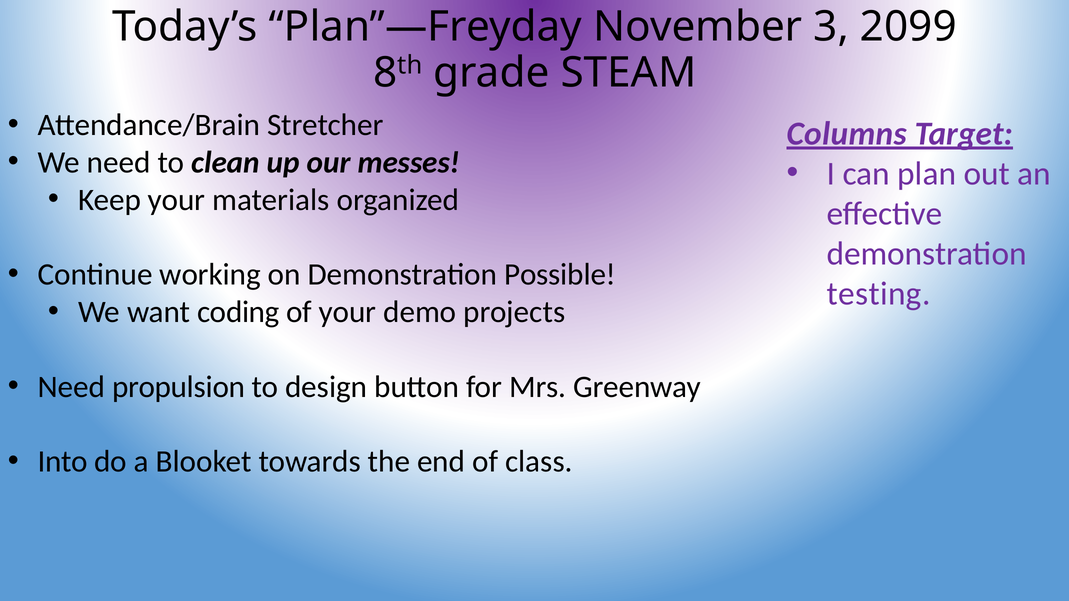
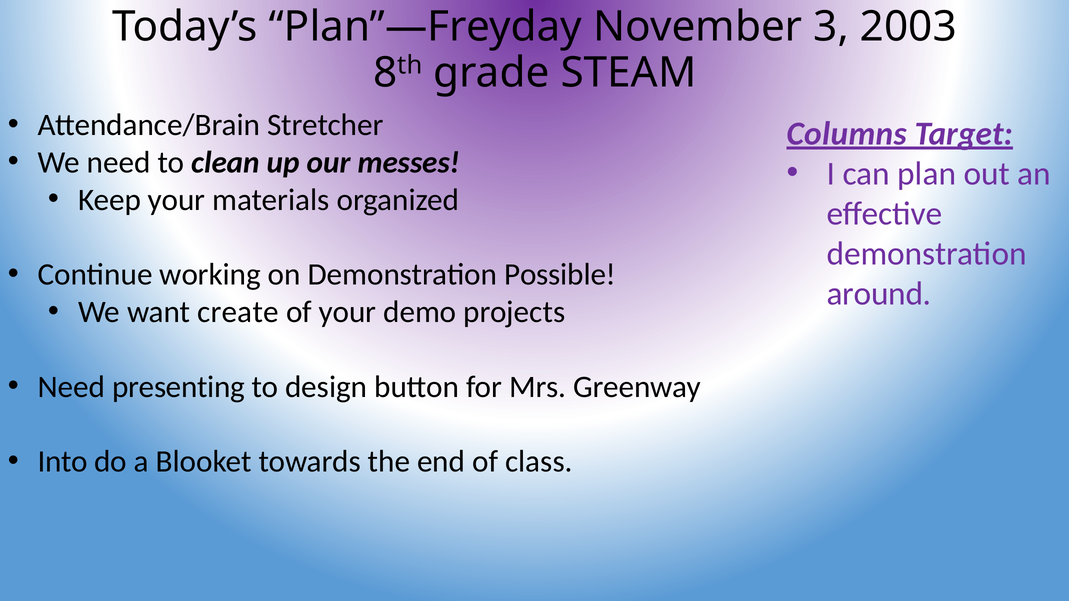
2099: 2099 -> 2003 (908, 27)
testing: testing -> around (879, 294)
coding: coding -> create (238, 312)
propulsion: propulsion -> presenting (179, 387)
